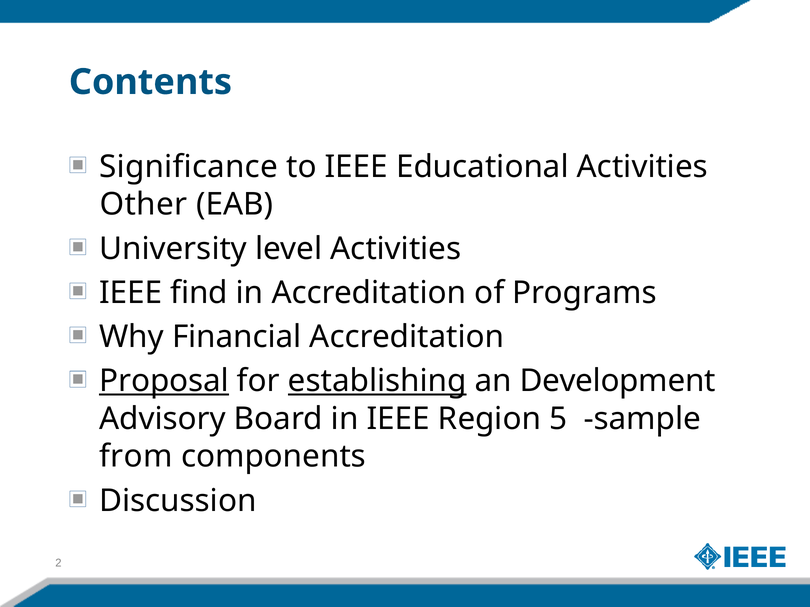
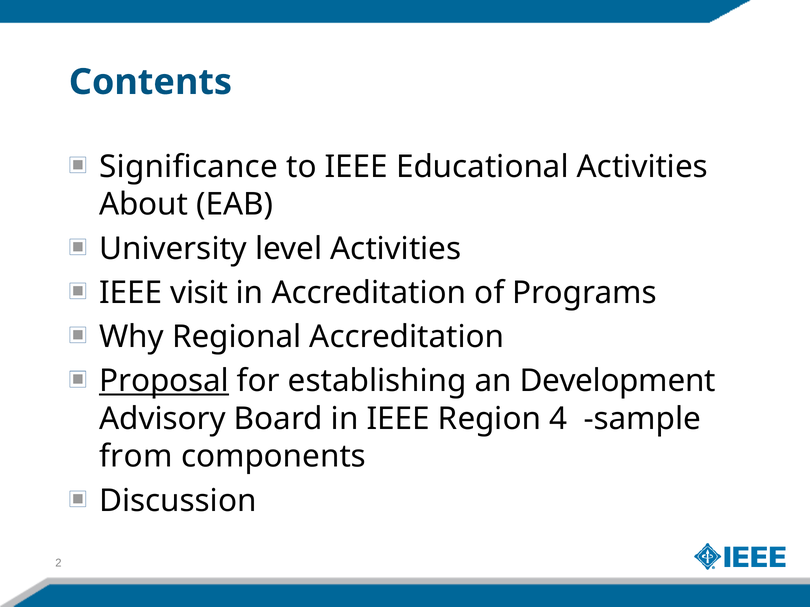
Other: Other -> About (144, 205)
find: find -> visit (199, 293)
Financial: Financial -> Regional (237, 337)
establishing underline: present -> none (377, 381)
5: 5 -> 4 (558, 419)
